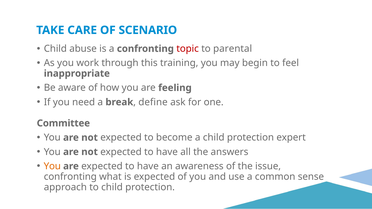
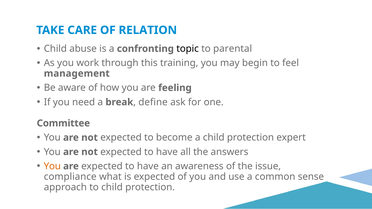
SCENARIO: SCENARIO -> RELATION (148, 30)
topic colour: red -> black (188, 49)
inappropriate: inappropriate -> management (77, 74)
confronting: confronting -> compliance (70, 177)
